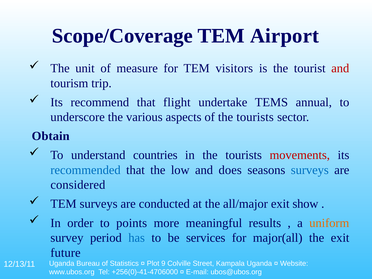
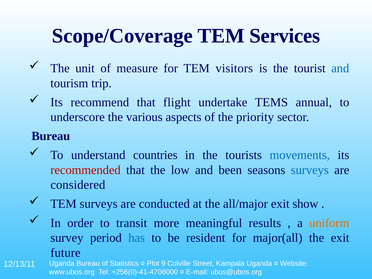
Airport: Airport -> Services (285, 36)
and colour: red -> blue (340, 68)
of the tourists: tourists -> priority (255, 117)
Obtain: Obtain -> Bureau (51, 136)
movements colour: red -> blue (300, 155)
recommended colour: blue -> red (86, 170)
does: does -> been (230, 170)
points: points -> transit (132, 223)
services: services -> resident (206, 238)
